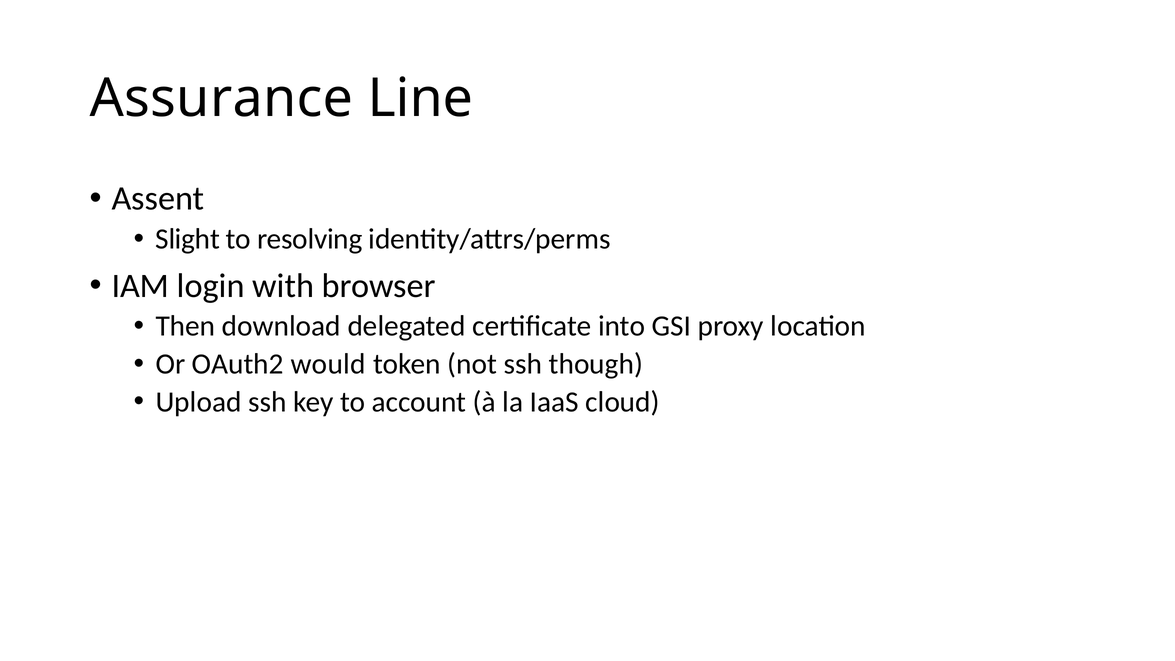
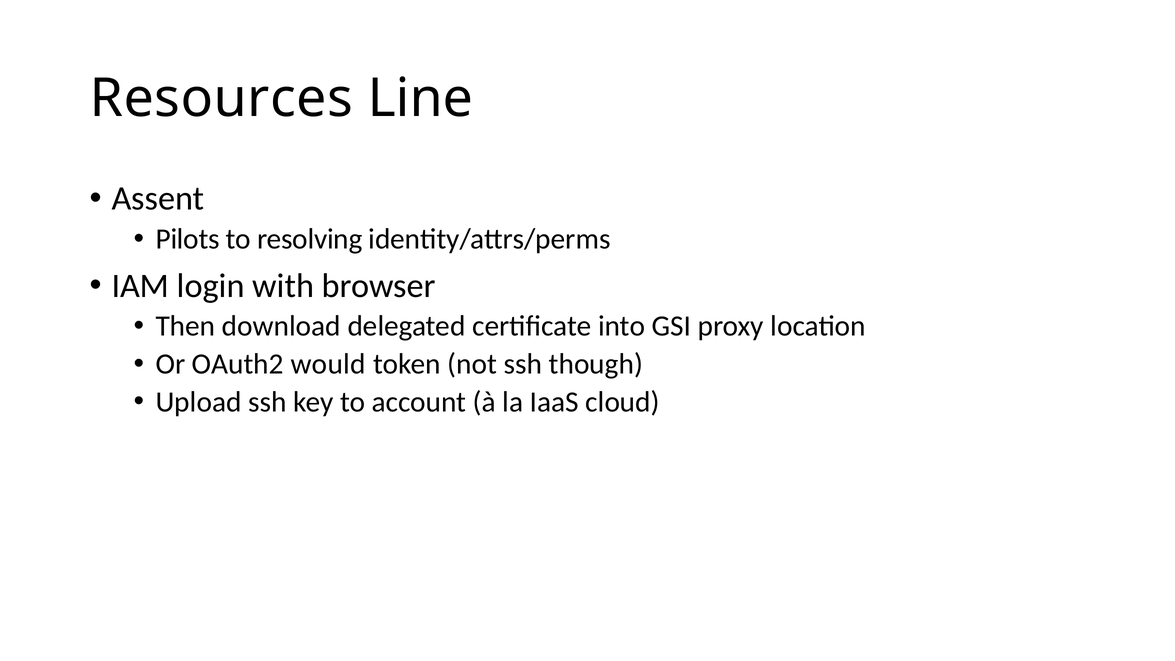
Assurance: Assurance -> Resources (221, 99)
Slight: Slight -> Pilots (188, 239)
